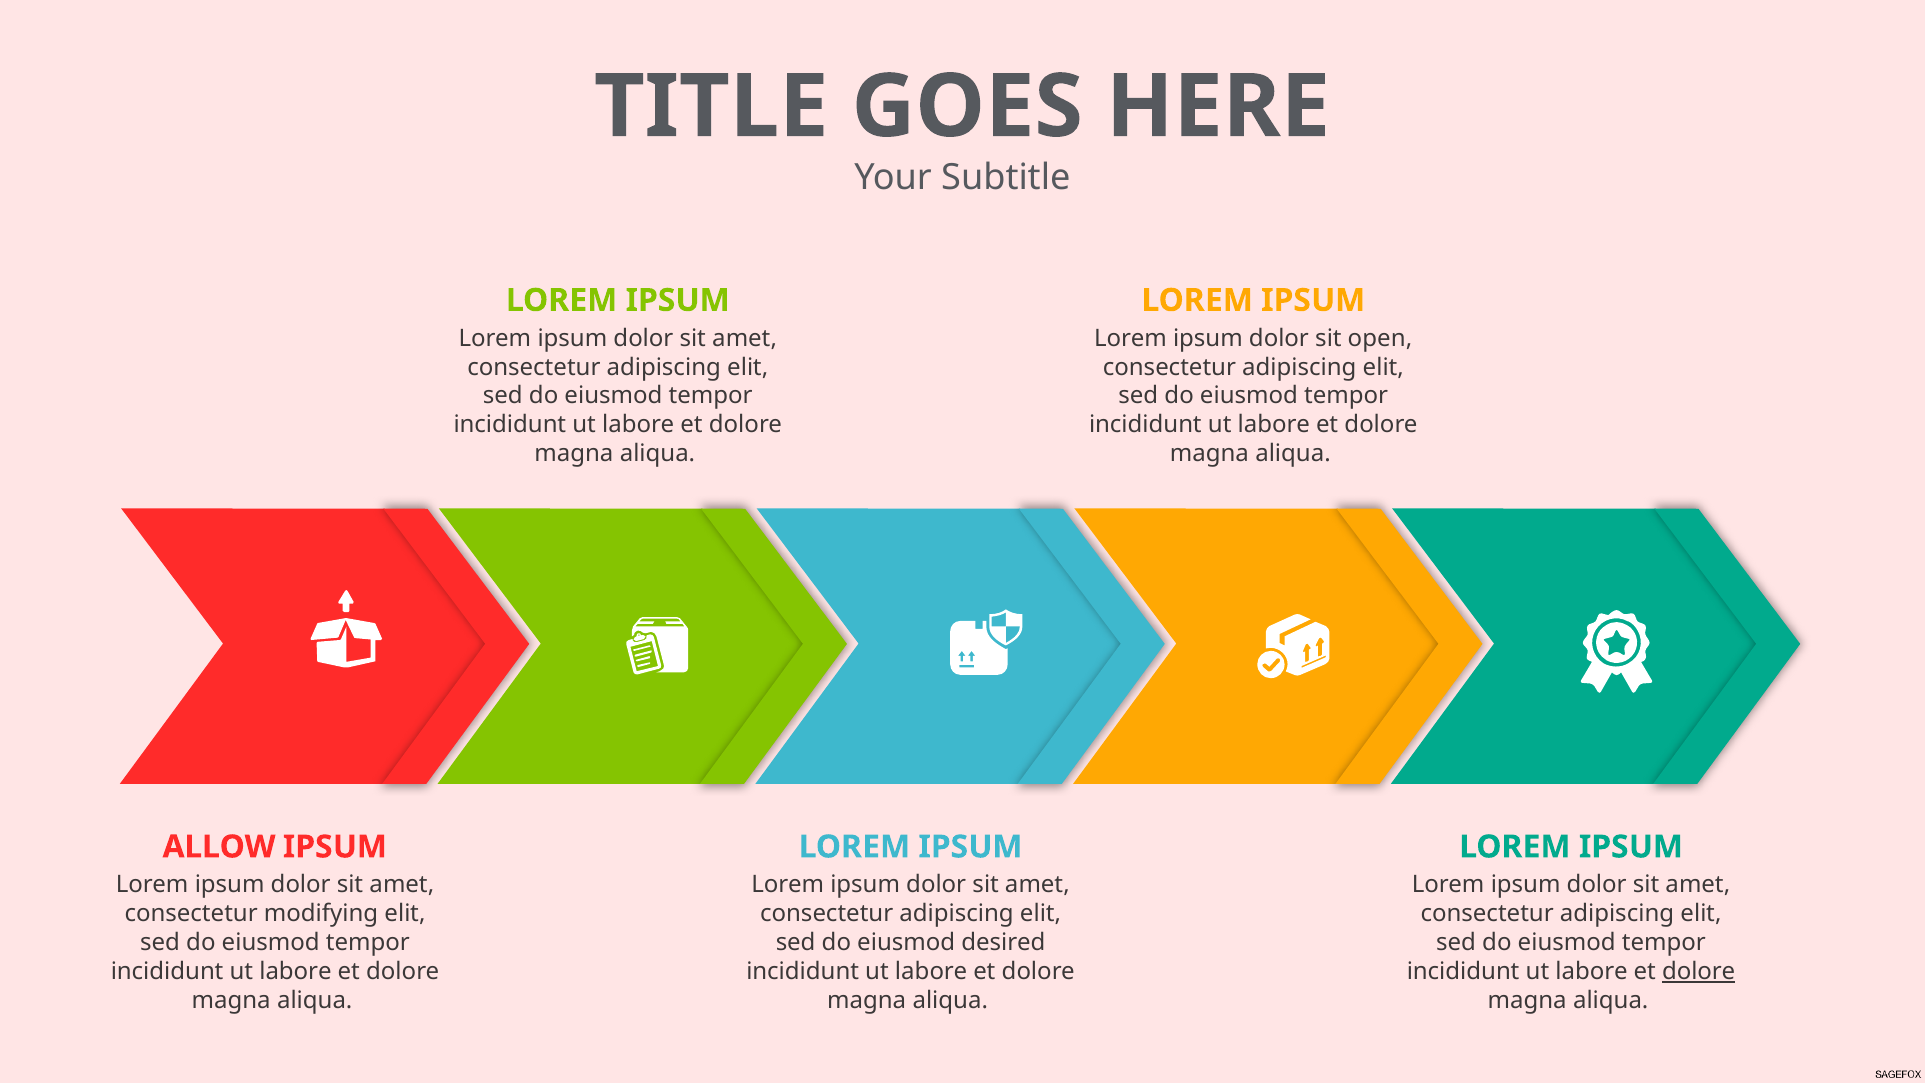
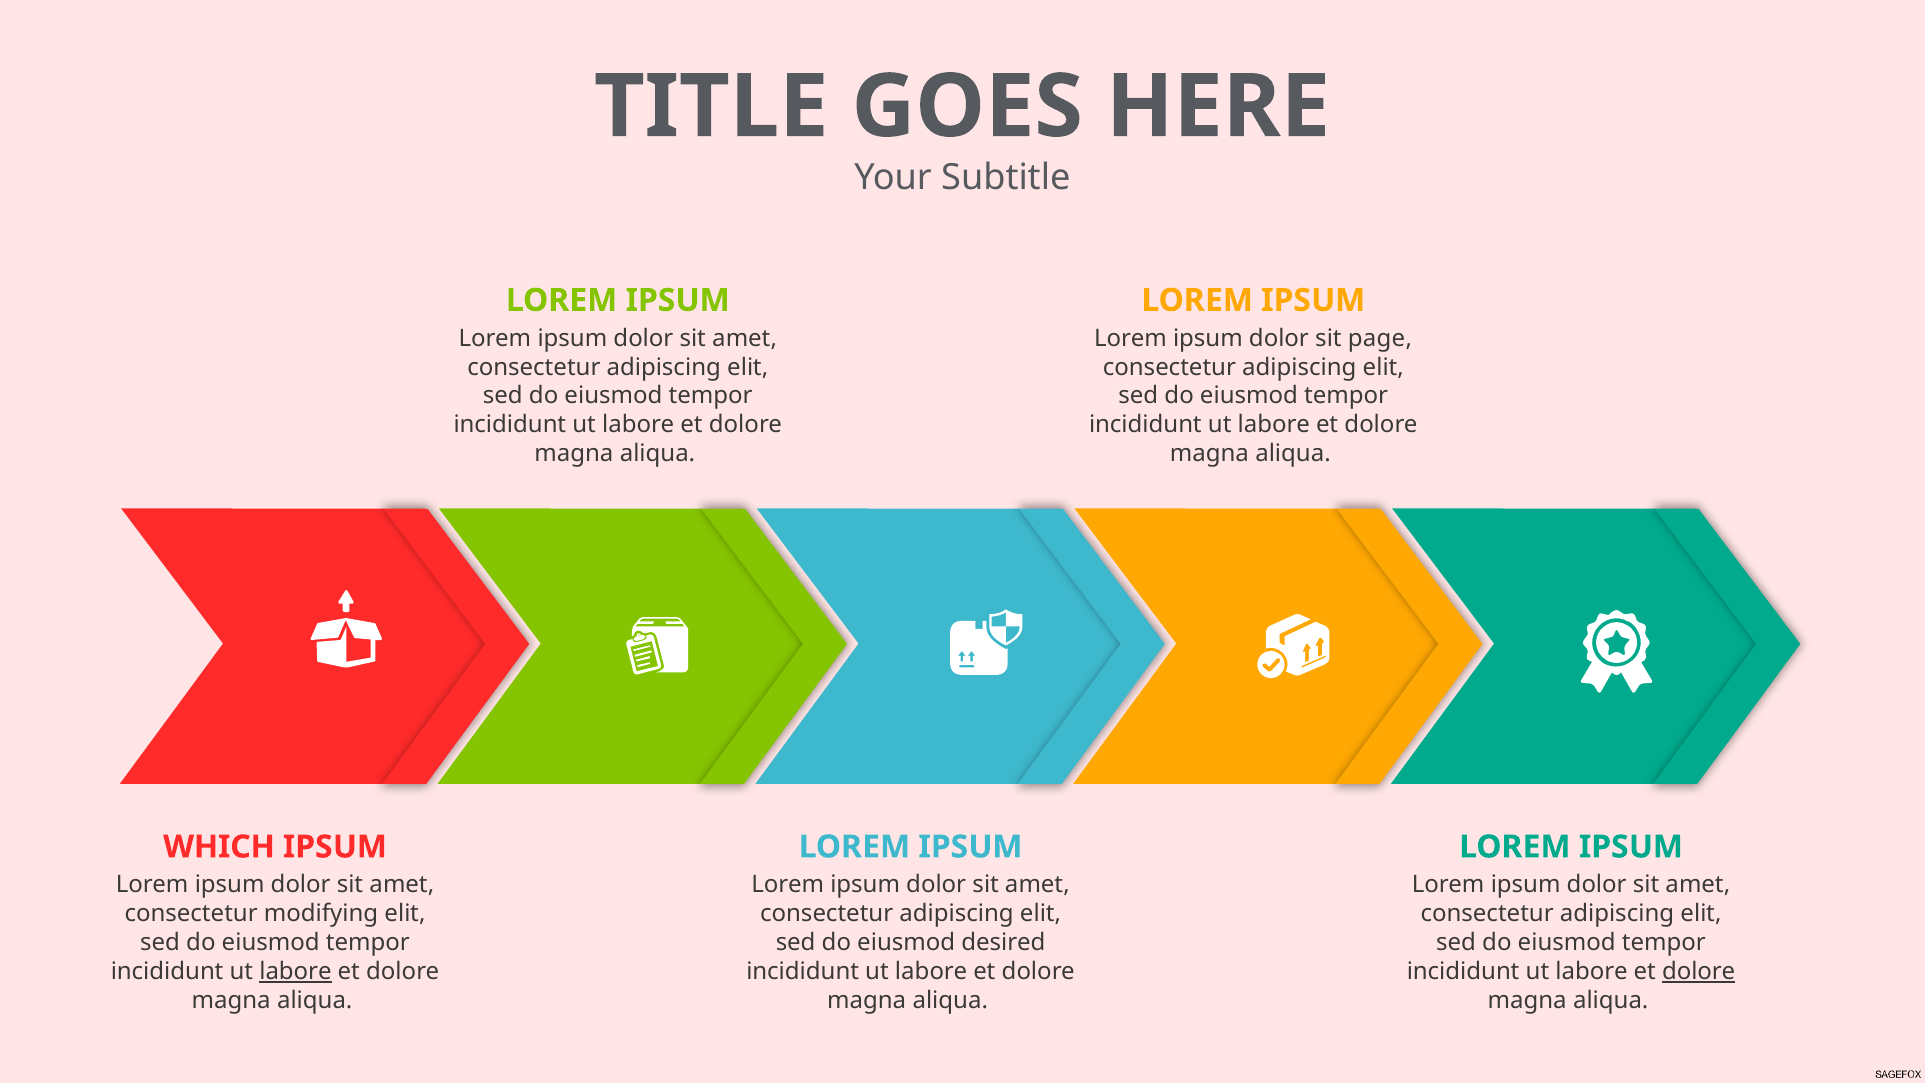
open: open -> page (1380, 338)
ALLOW: ALLOW -> WHICH (219, 847)
labore underline: none -> present (295, 971)
